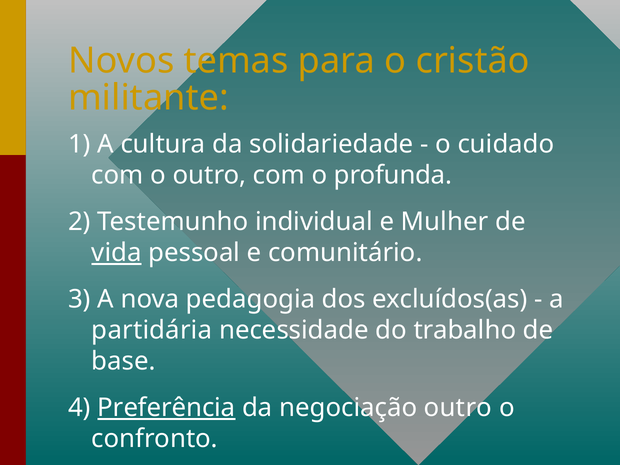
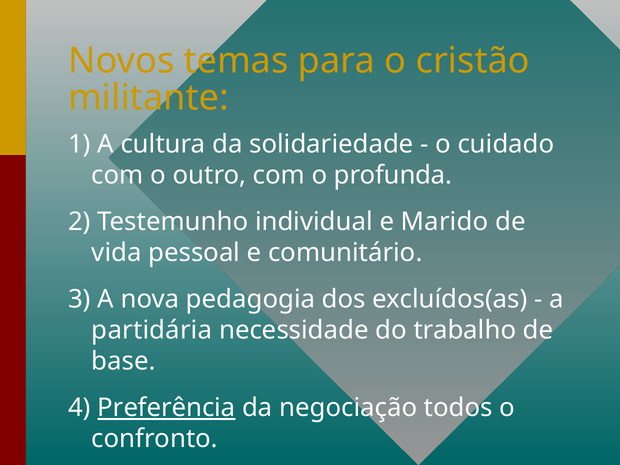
Mulher: Mulher -> Marido (445, 222)
vida underline: present -> none (117, 253)
negociação outro: outro -> todos (458, 408)
